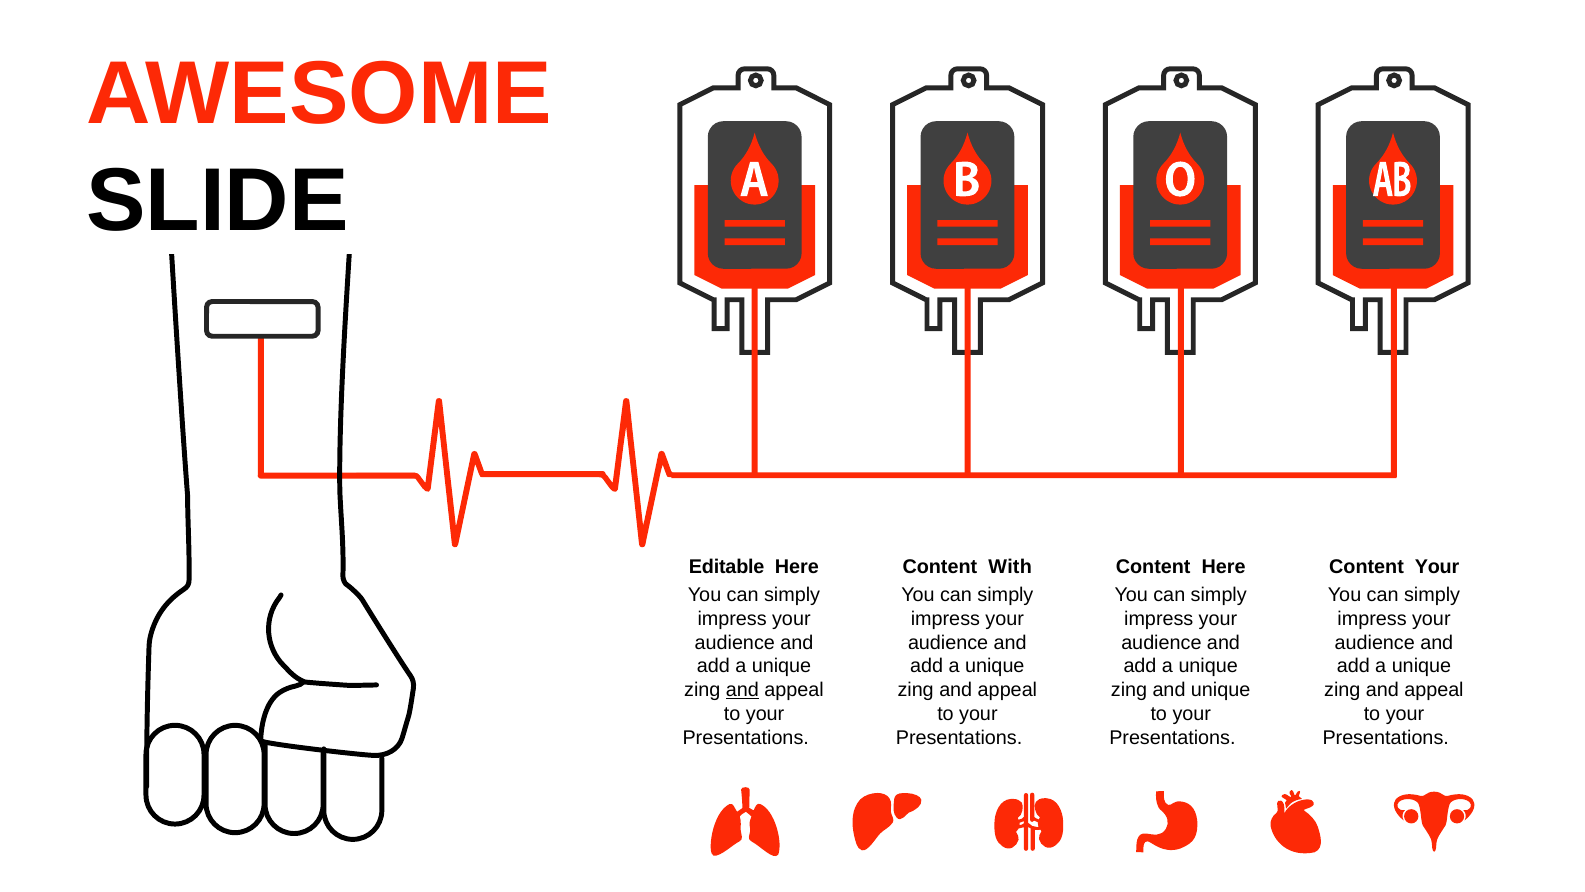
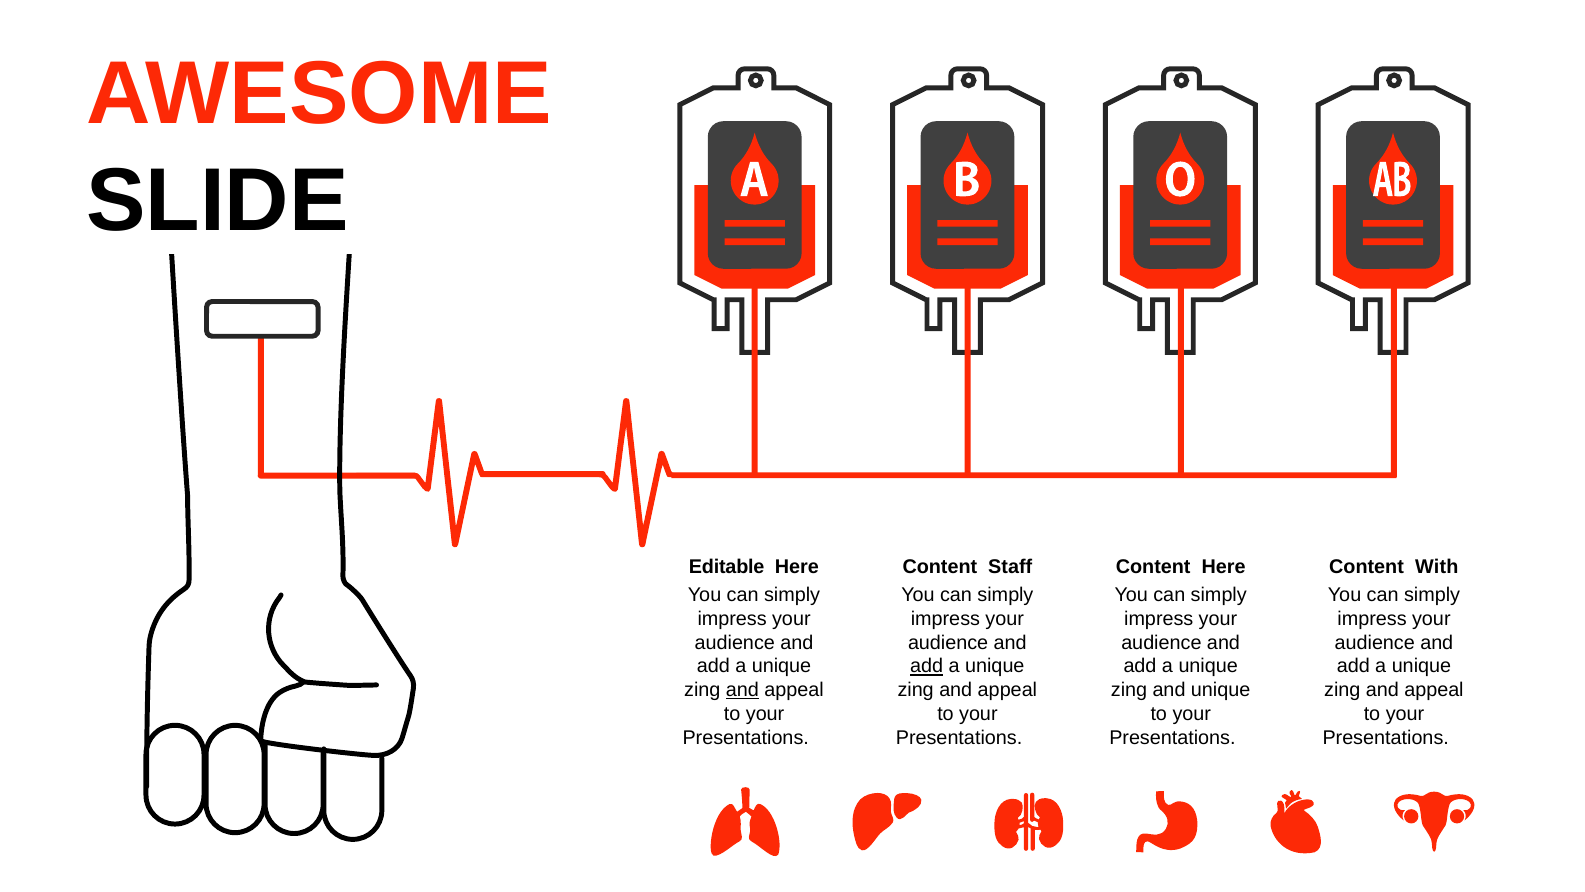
With: With -> Staff (1010, 566)
Content Your: Your -> With (1437, 566)
add underline: none -> present (927, 666)
